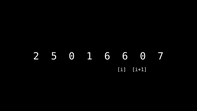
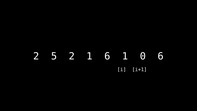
5 0: 0 -> 2 (72, 56)
6 6: 6 -> 1 (125, 56)
0 7: 7 -> 6 (161, 56)
